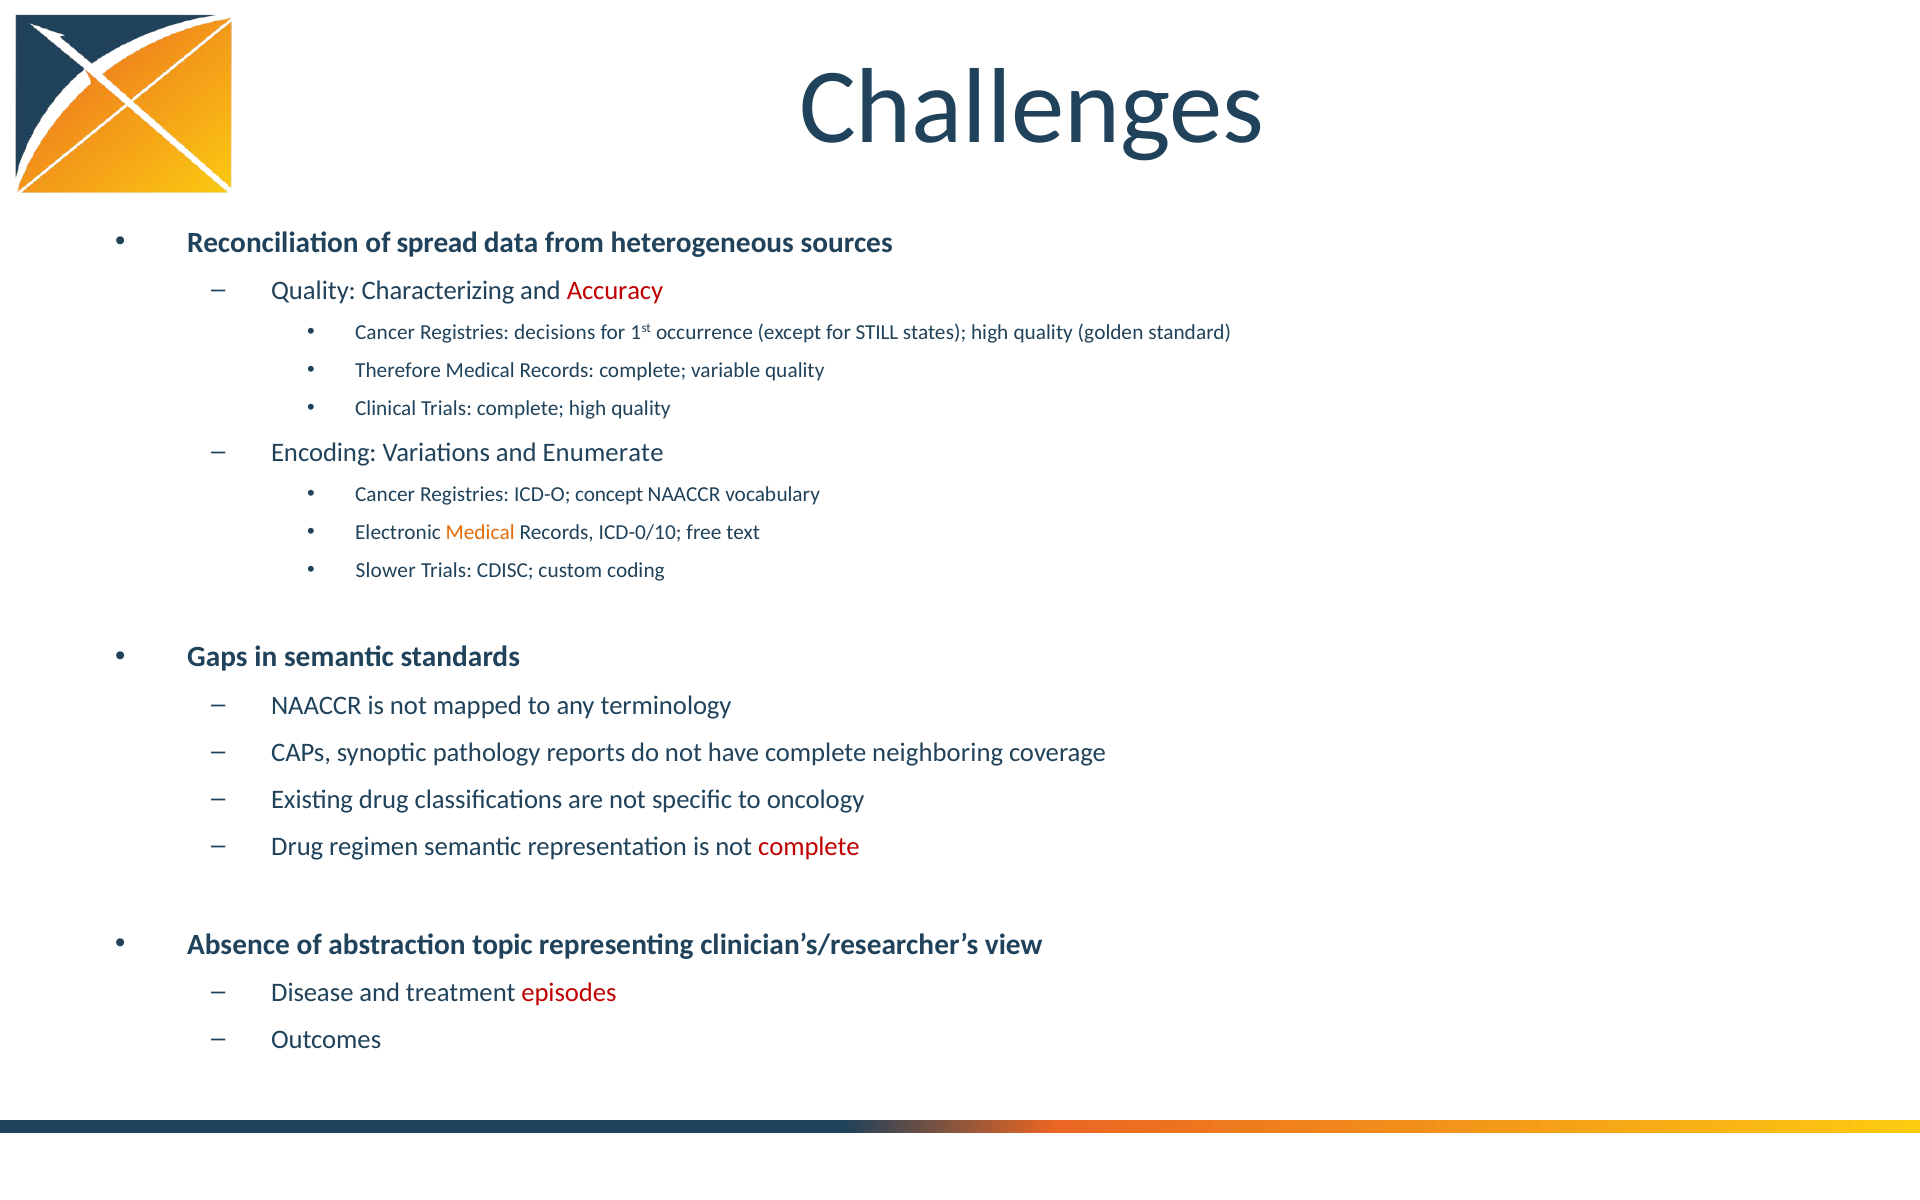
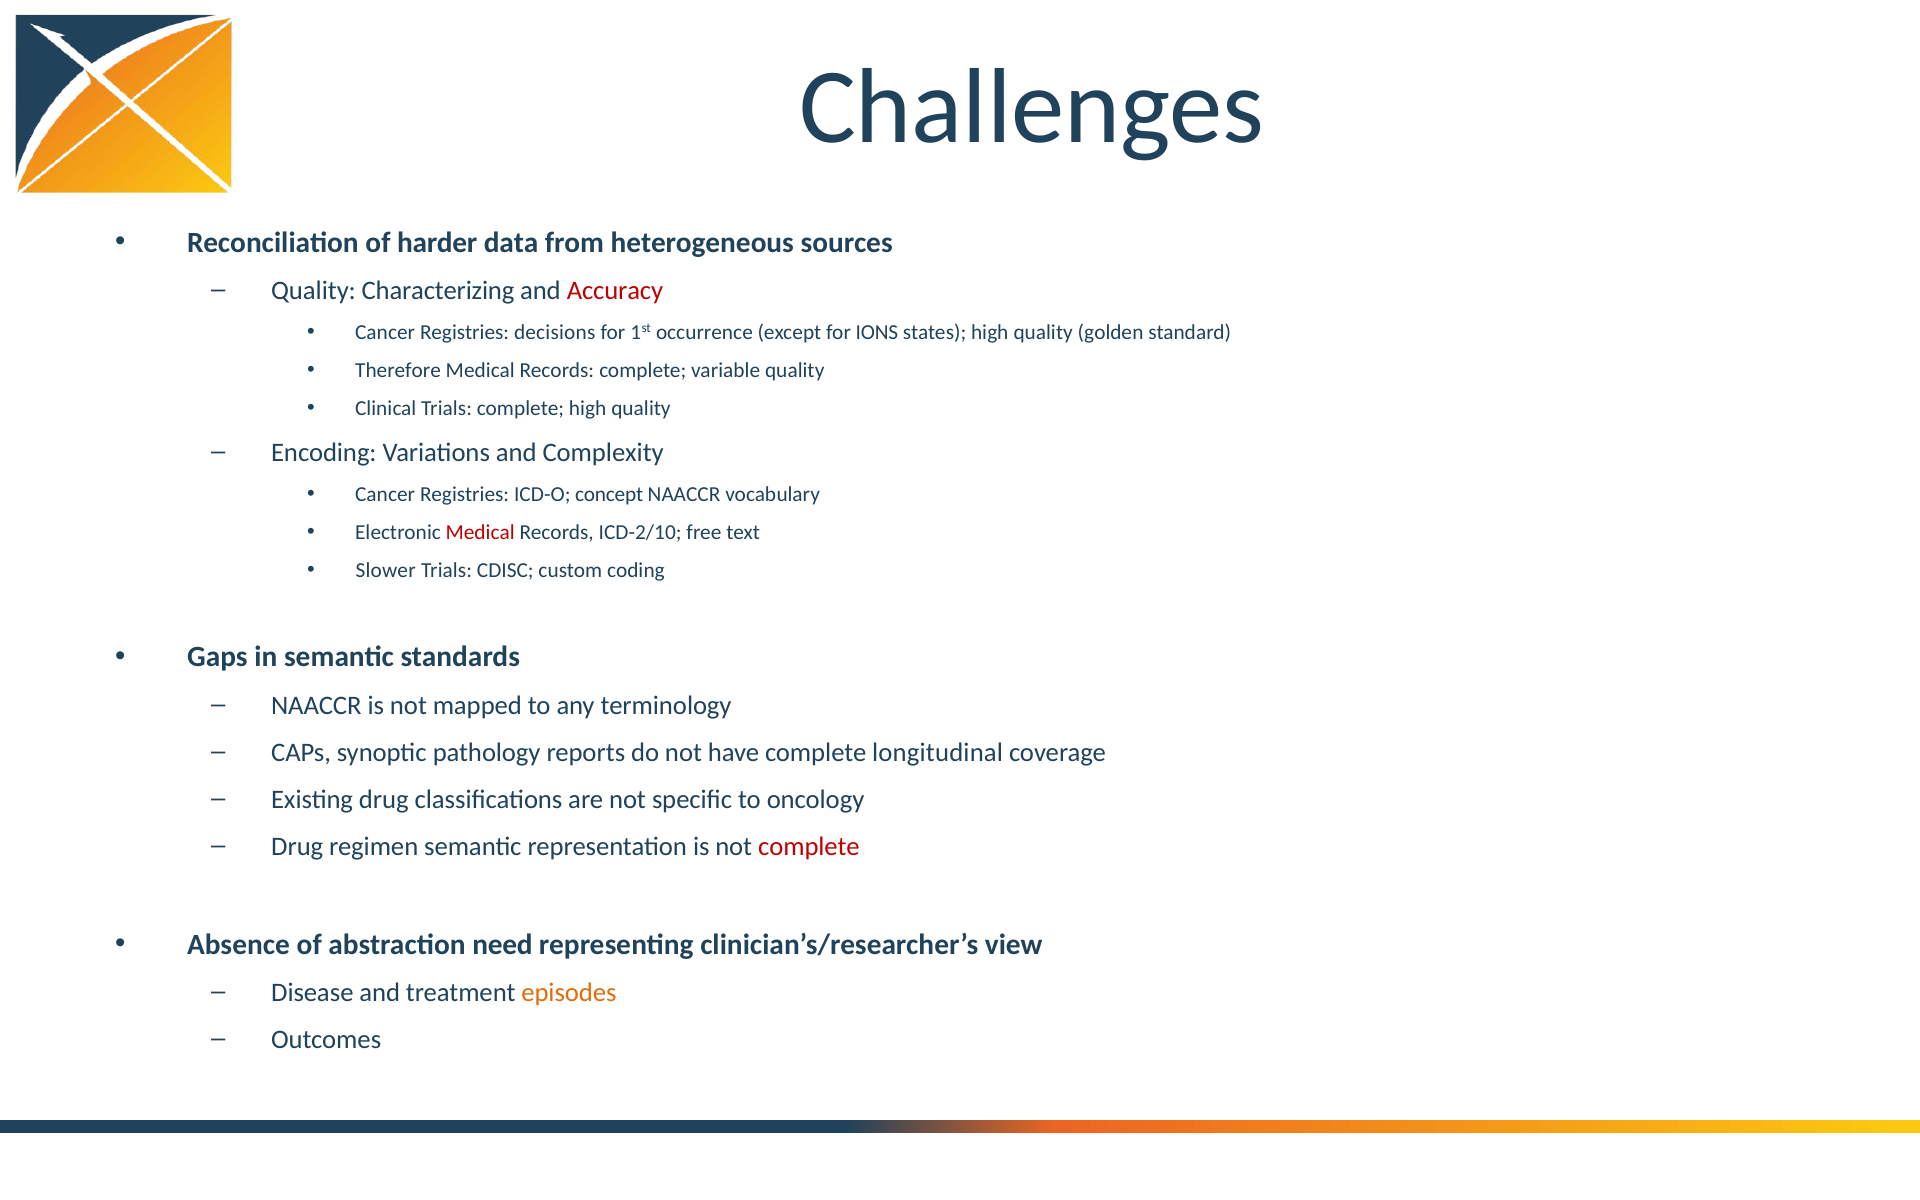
spread: spread -> harder (437, 243)
STILL: STILL -> IONS (877, 332)
Enumerate: Enumerate -> Complexity (603, 453)
Medical colour: orange -> red (480, 533)
ICD-0/10: ICD-0/10 -> ICD-2/10 (640, 533)
neighboring: neighboring -> longitudinal (938, 753)
topic: topic -> need (502, 945)
episodes colour: red -> orange (569, 993)
